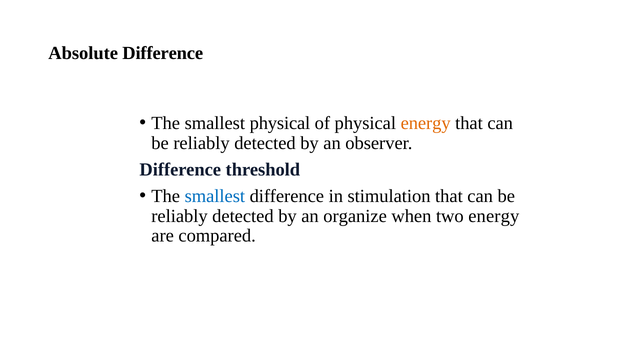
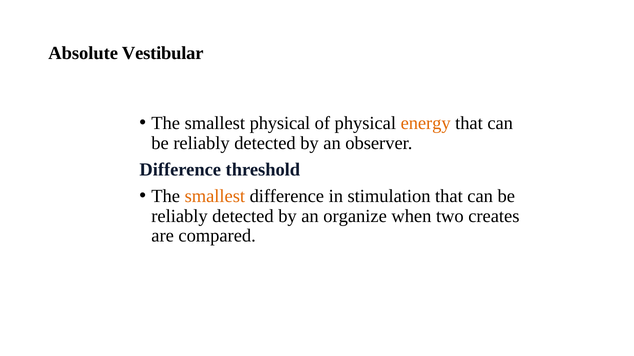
Absolute Difference: Difference -> Vestibular (163, 53)
smallest colour: blue -> orange (215, 196)
two energy: energy -> creates (494, 216)
